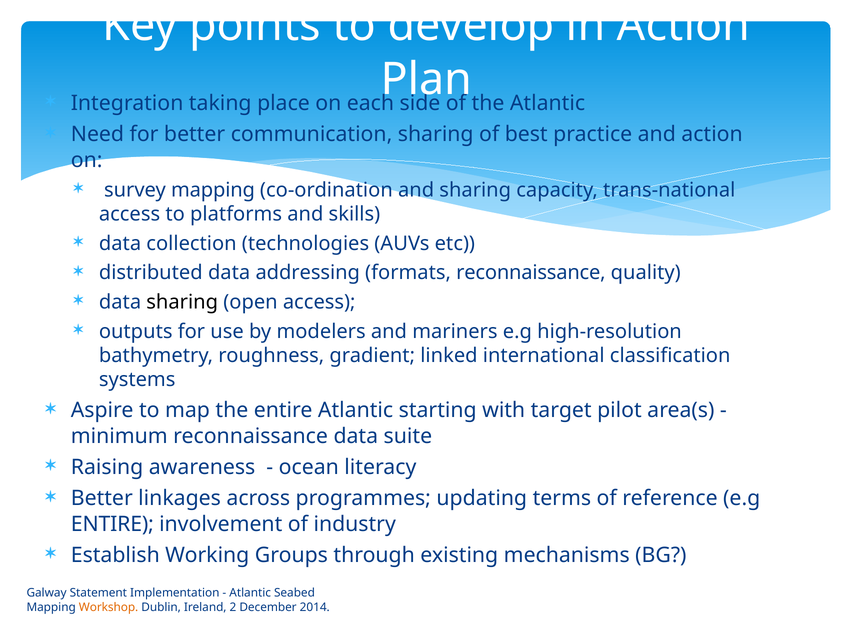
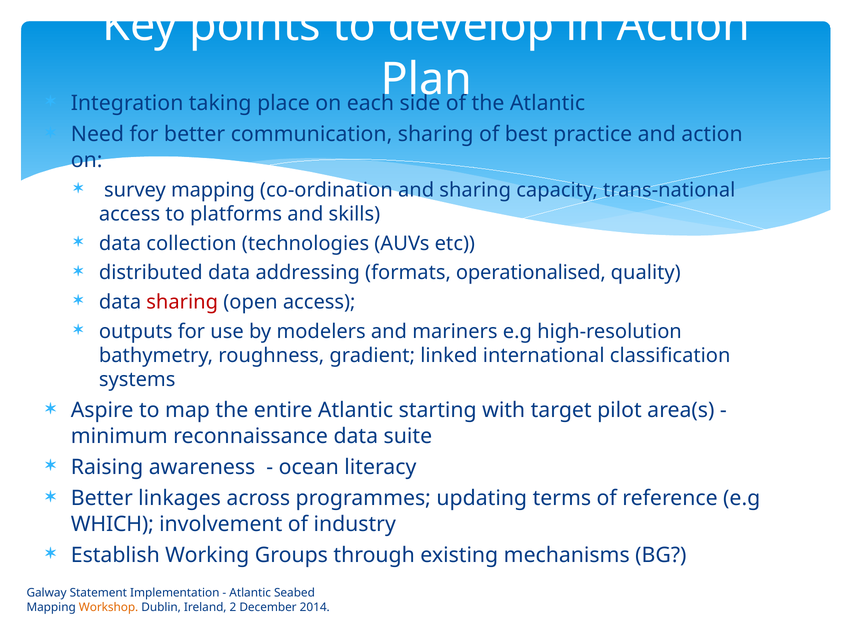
formats reconnaissance: reconnaissance -> operationalised (531, 272)
sharing colour: black -> red (182, 302)
ENTIRE: ENTIRE -> WHICH (112, 523)
